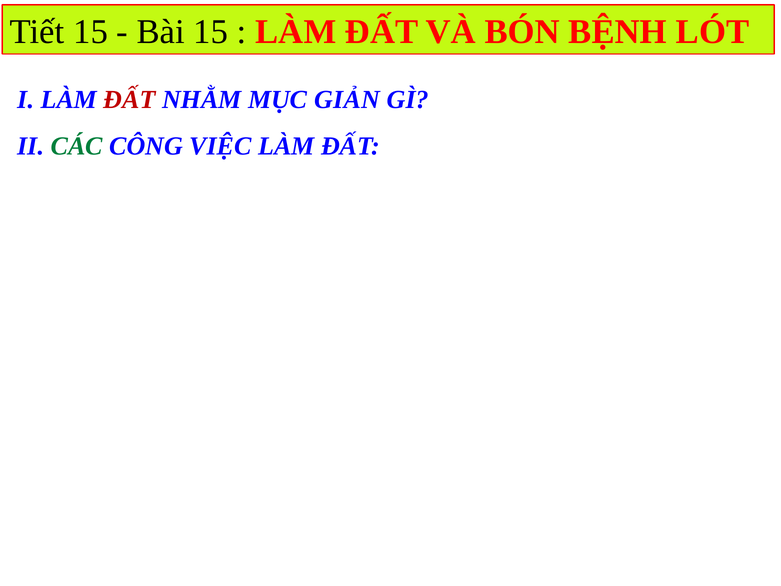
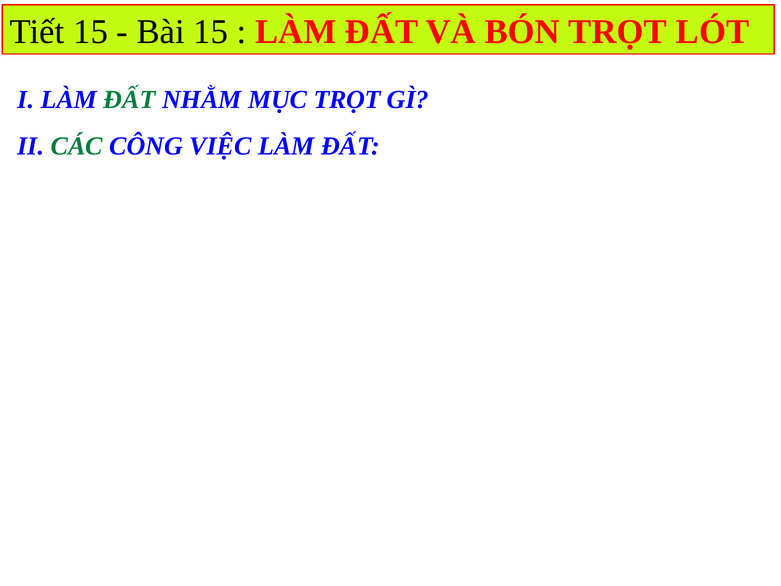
BÓN BỆNH: BỆNH -> TRỌT (618, 32)
ĐẤT colour: red -> green (130, 99)
MỤC GIẢN: GIẢN -> TRỌT (347, 99)
